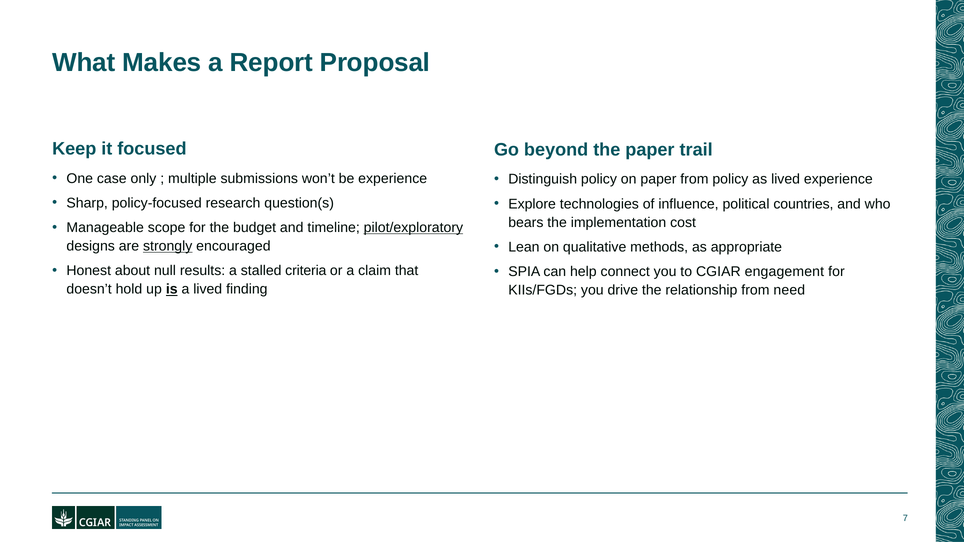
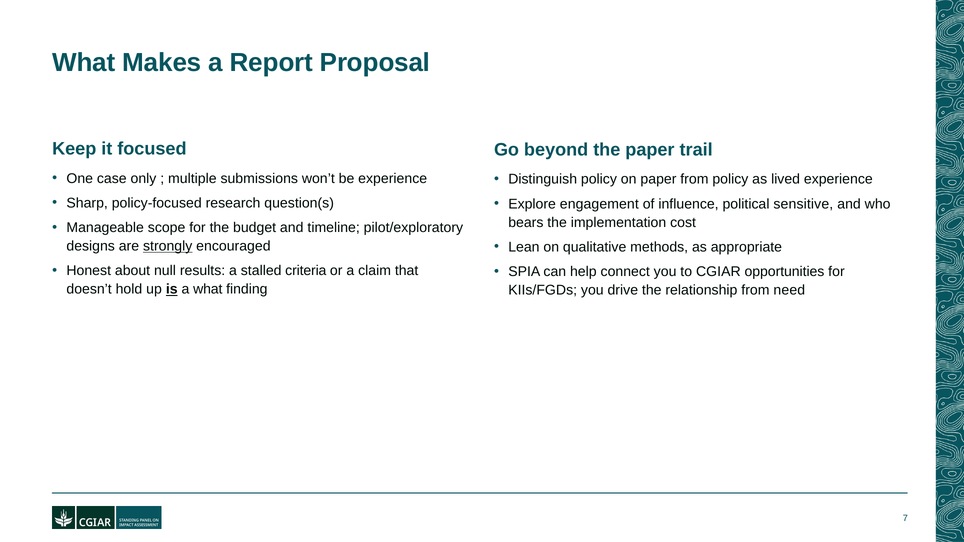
technologies: technologies -> engagement (599, 204)
countries: countries -> sensitive (803, 204)
pilot/exploratory underline: present -> none (413, 228)
engagement: engagement -> opportunities (784, 272)
a lived: lived -> what (208, 289)
